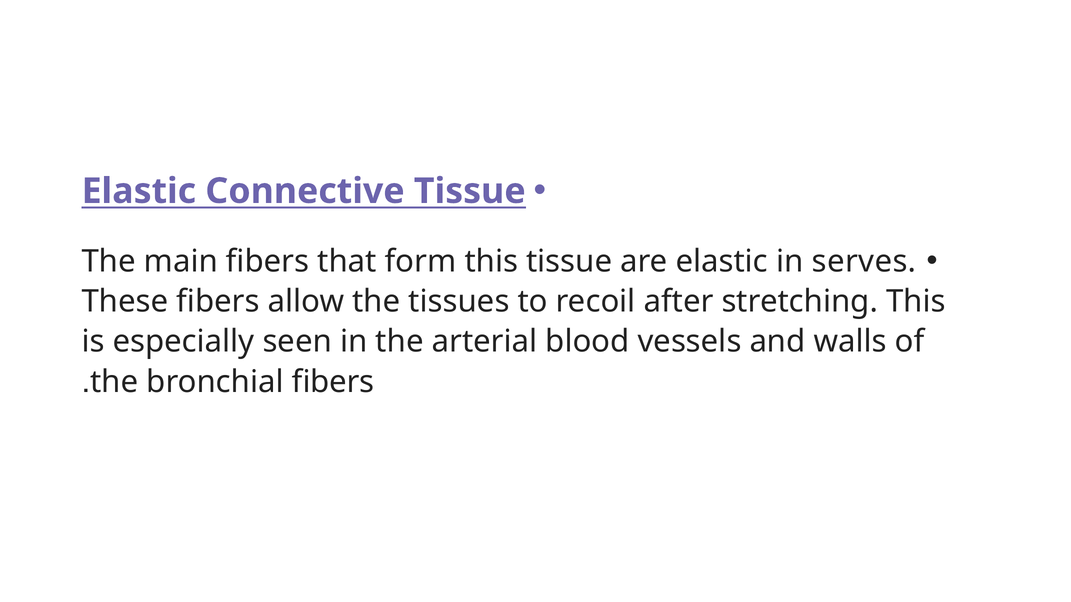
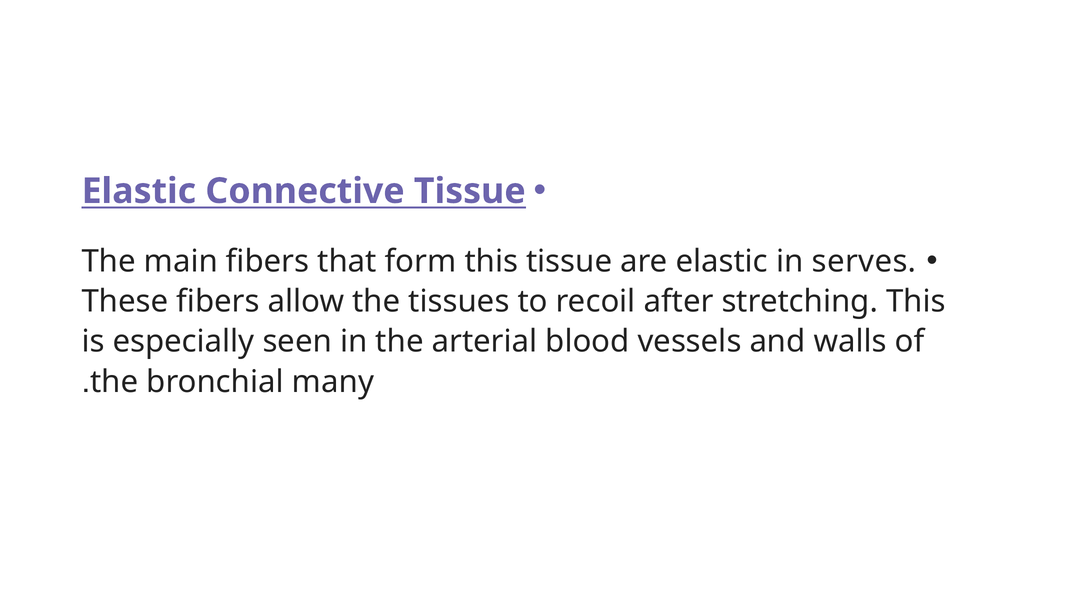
bronchial fibers: fibers -> many (333, 382)
